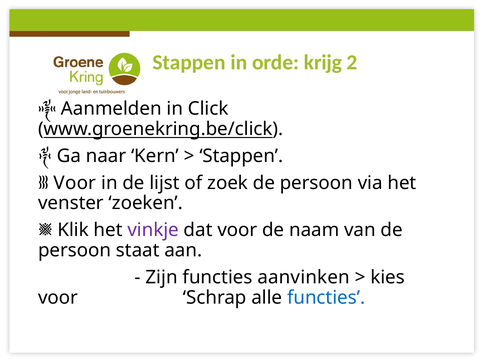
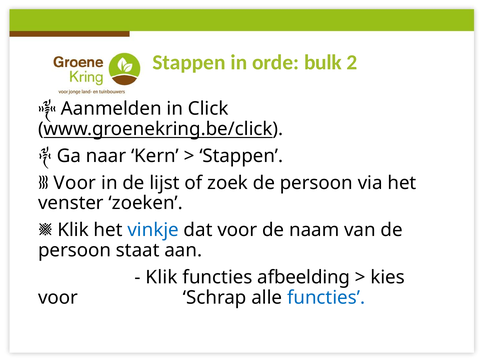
krijg: krijg -> bulk (323, 63)
vinkje colour: purple -> blue (153, 230)
Zijn: Zijn -> Klik (162, 277)
aanvinken: aanvinken -> afbeelding (304, 277)
